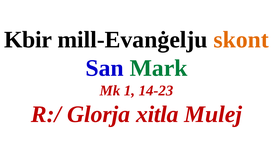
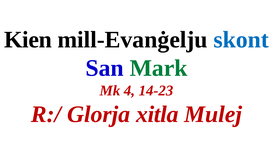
Kbir: Kbir -> Kien (28, 40)
skont colour: orange -> blue (241, 40)
1: 1 -> 4 (130, 91)
